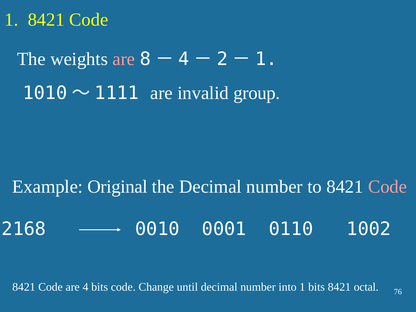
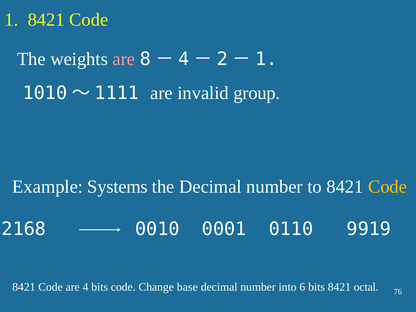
Original: Original -> Systems (118, 187)
Code colour: pink -> yellow (388, 187)
1002: 1002 -> 9919 (369, 229)
until: until -> base (187, 287)
into 1: 1 -> 6 (302, 287)
